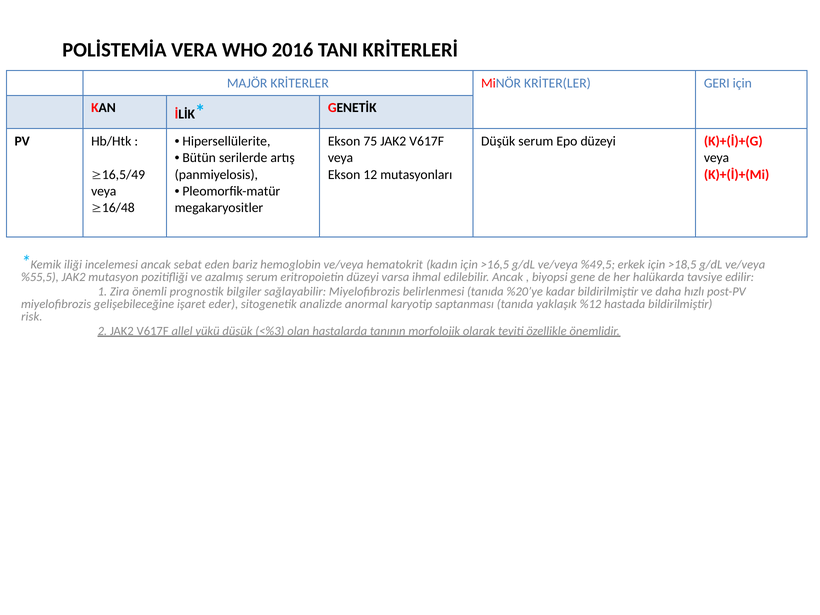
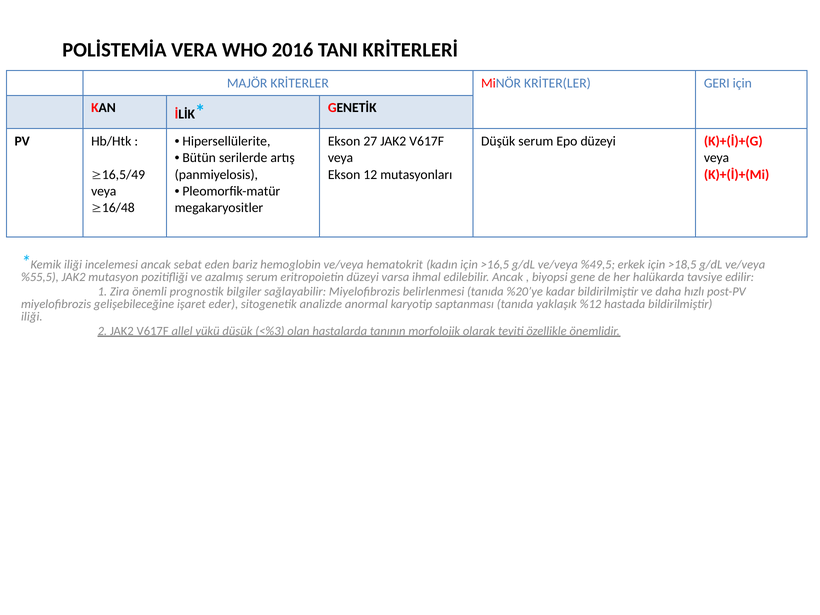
75: 75 -> 27 (370, 141)
risk: risk -> iliği (32, 316)
